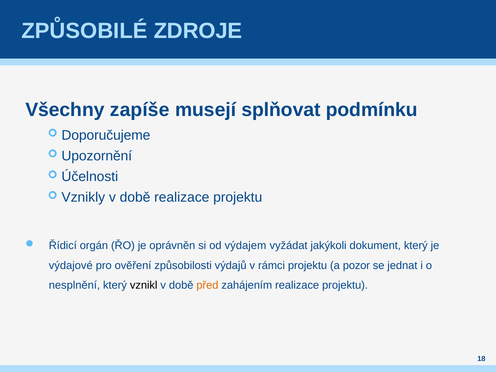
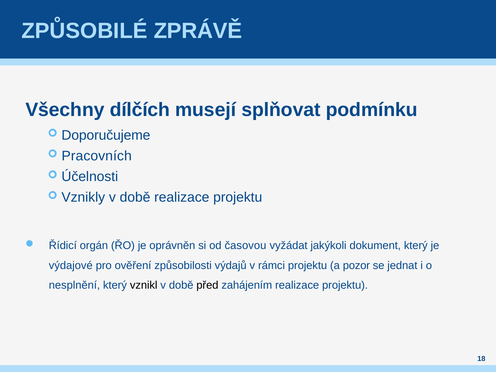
ZDROJE: ZDROJE -> ZPRÁVĚ (198, 31)
zapíše: zapíše -> dílčích (140, 110)
Upozornění: Upozornění -> Pracovních (97, 156)
výdajem: výdajem -> časovou (245, 246)
před colour: orange -> black (207, 285)
